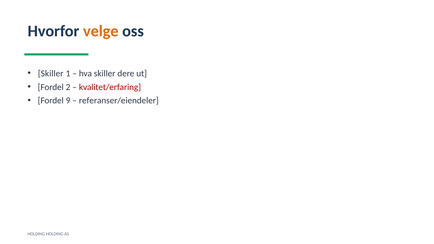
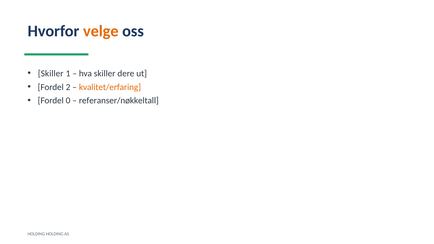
kvalitet/erfaring colour: red -> orange (110, 87)
9: 9 -> 0 (68, 101)
referanser/eiendeler: referanser/eiendeler -> referanser/nøkkeltall (119, 101)
